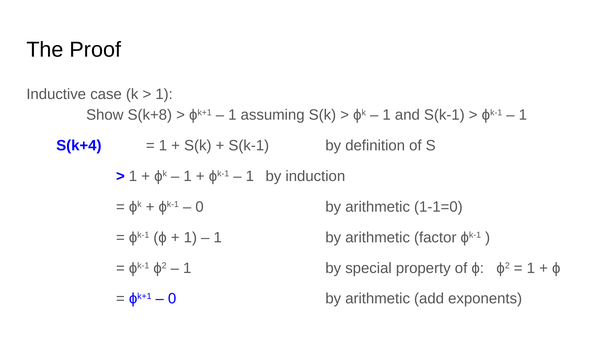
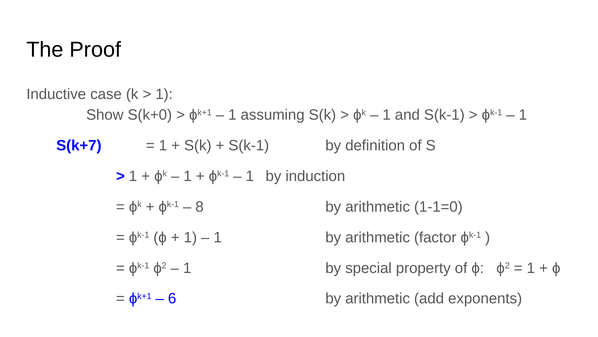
S(k+8: S(k+8 -> S(k+0 (150, 115)
S(k+4: S(k+4 -> S(k+7 (79, 145)
0: 0 -> 8 (200, 206)
0: 0 -> 6 (172, 298)
